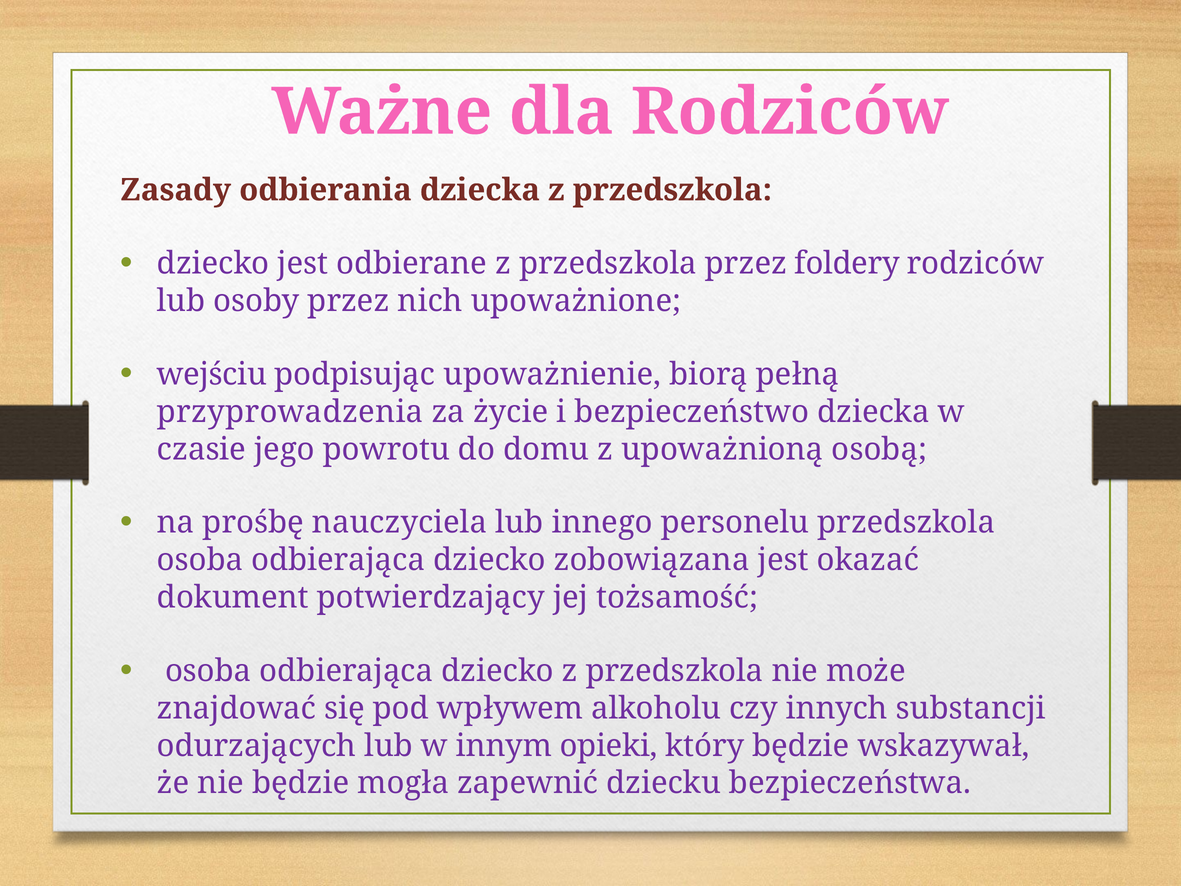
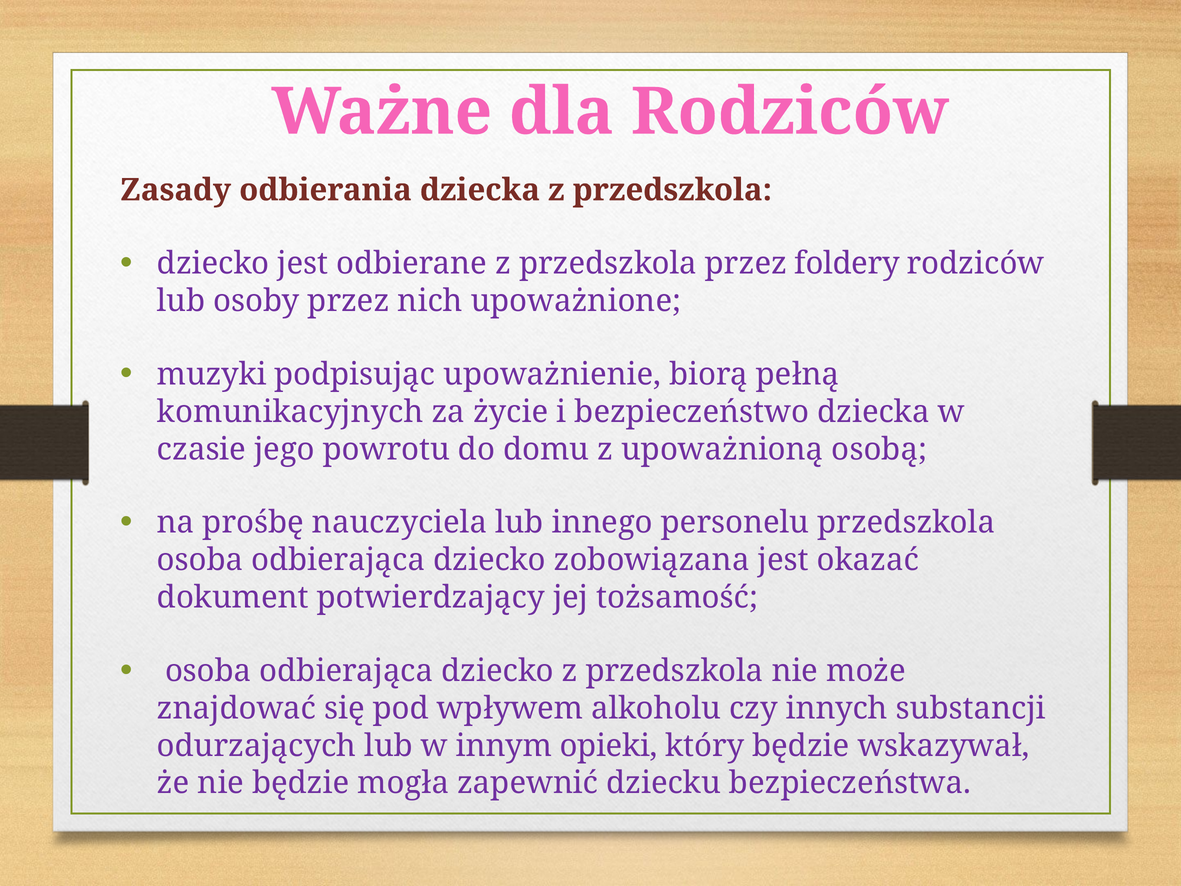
wejściu: wejściu -> muzyki (212, 374)
przyprowadzenia: przyprowadzenia -> komunikacyjnych (290, 412)
